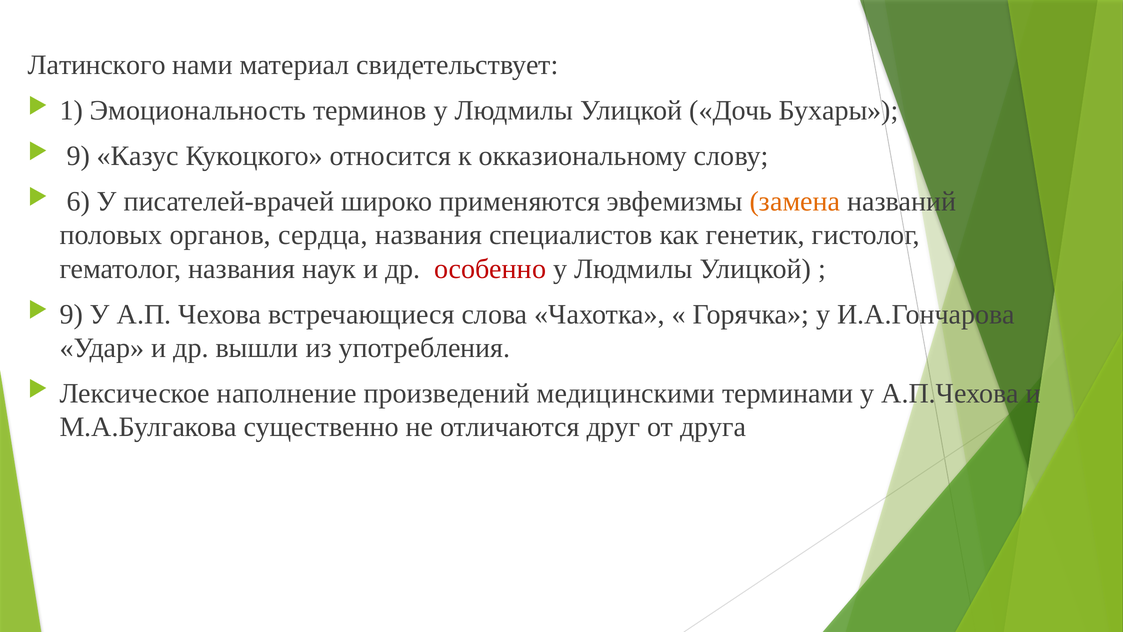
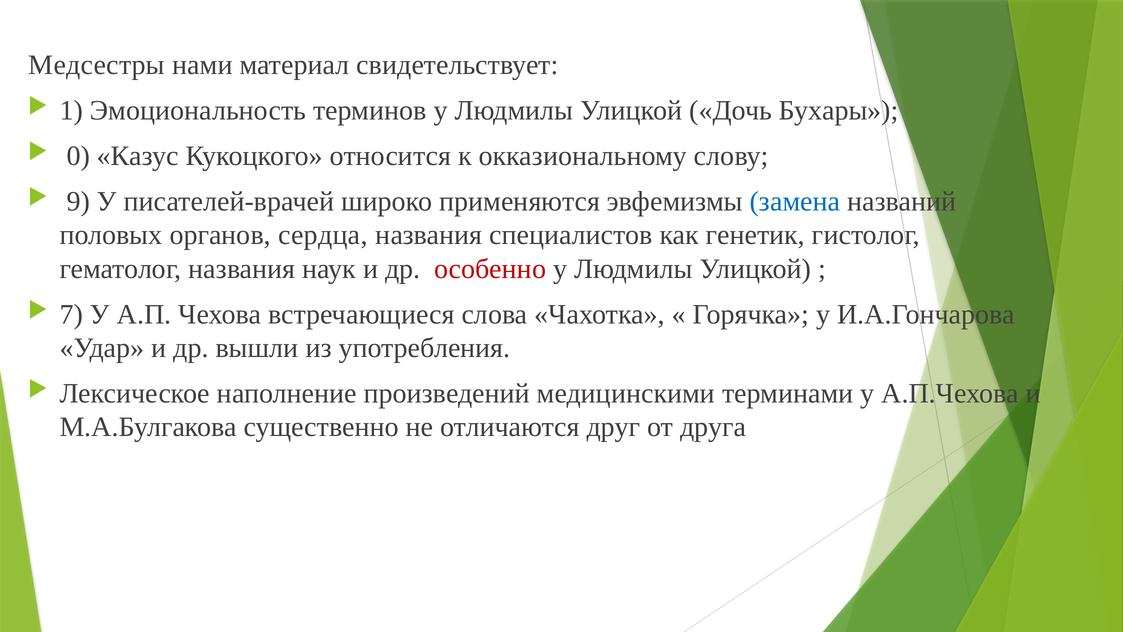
Латинского: Латинского -> Медсестры (97, 65)
9: 9 -> 0 (78, 156)
6: 6 -> 9 (78, 201)
замена colour: orange -> blue (795, 201)
9: 9 -> 7 (71, 314)
